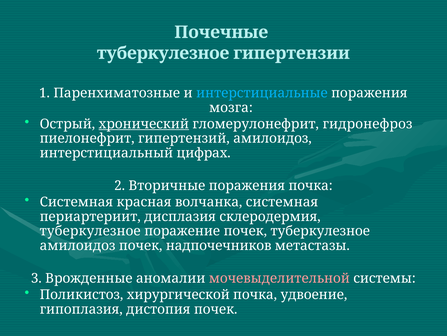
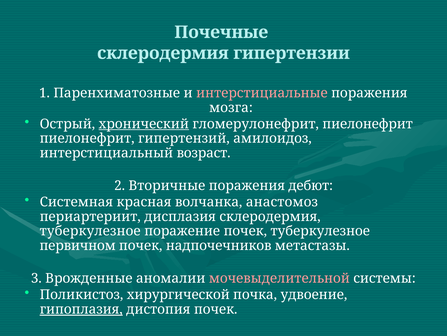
туберкулезное: туберкулезное -> склеродермия (163, 53)
интерстициальные colour: light blue -> pink (262, 93)
гломерулонефрит гидронефроз: гидронефроз -> пиелонефрит (368, 124)
цифрах: цифрах -> возраст (204, 153)
поражения почка: почка -> дебют (311, 185)
волчанка системная: системная -> анастомоз (282, 202)
амилоидоз: амилоидоз -> первичном (78, 245)
гипоплазия underline: none -> present (81, 309)
